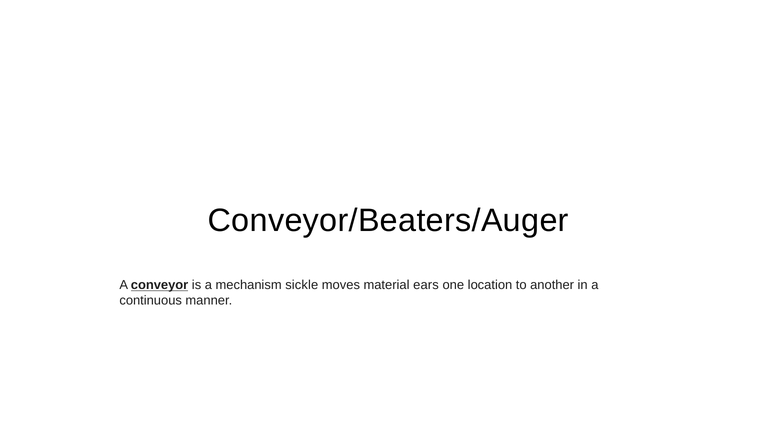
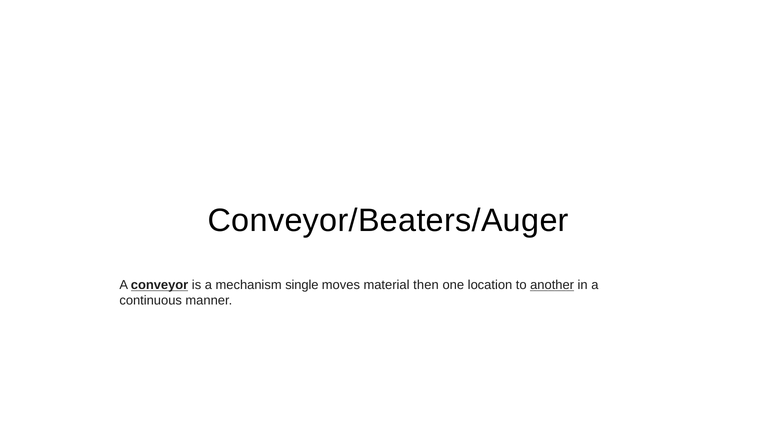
sickle: sickle -> single (302, 285)
ears: ears -> then (426, 285)
another underline: none -> present (552, 285)
